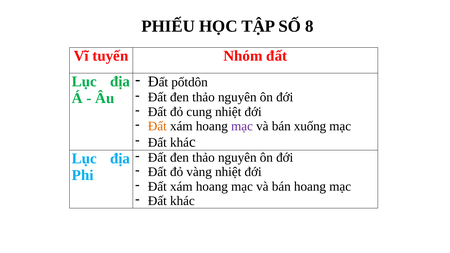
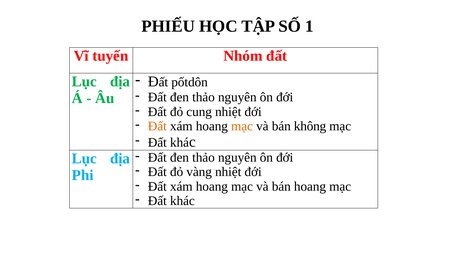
8: 8 -> 1 (309, 26)
mạc colour: purple -> orange (242, 126)
xuống: xuống -> không (310, 126)
